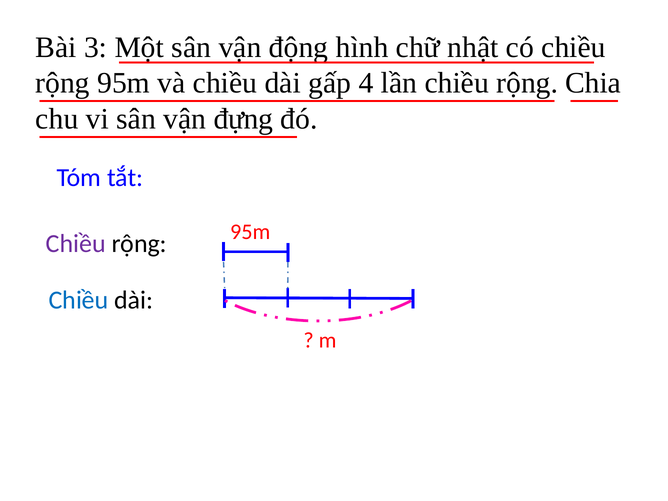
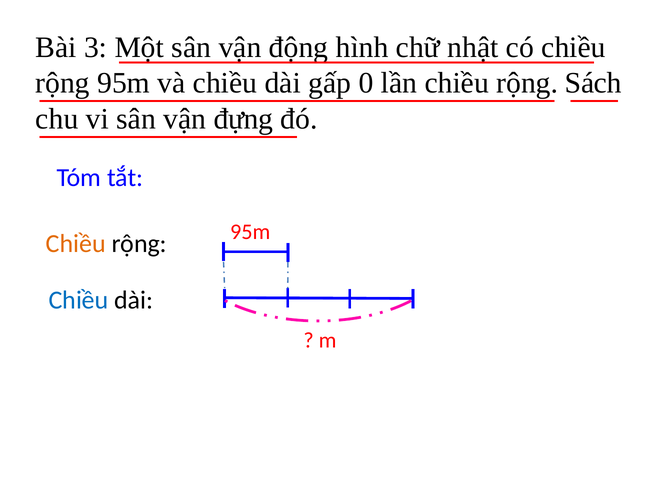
4: 4 -> 0 (366, 83)
Chia: Chia -> Sách (593, 83)
Chiều colour: purple -> orange (76, 244)
